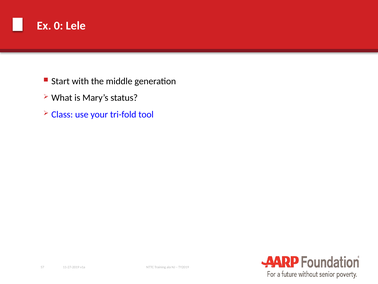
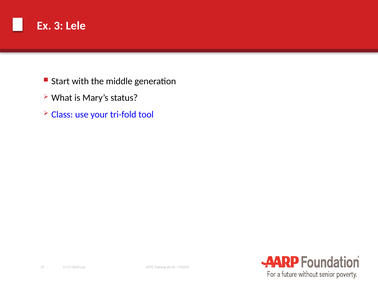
0: 0 -> 3 (58, 26)
